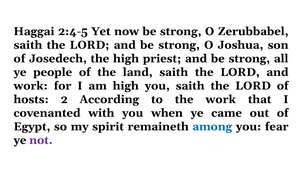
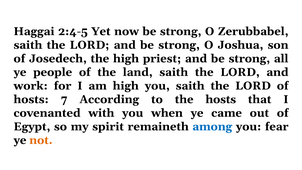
2: 2 -> 7 (64, 99)
the work: work -> hosts (221, 99)
not colour: purple -> orange (41, 140)
